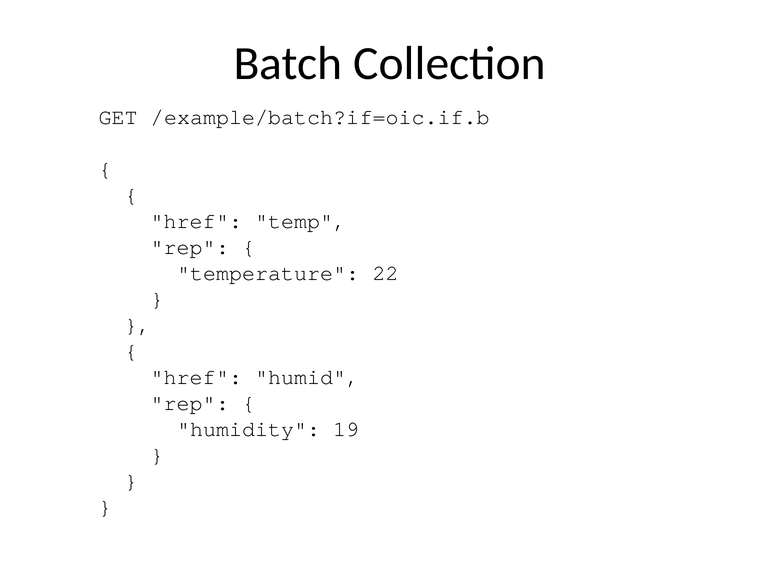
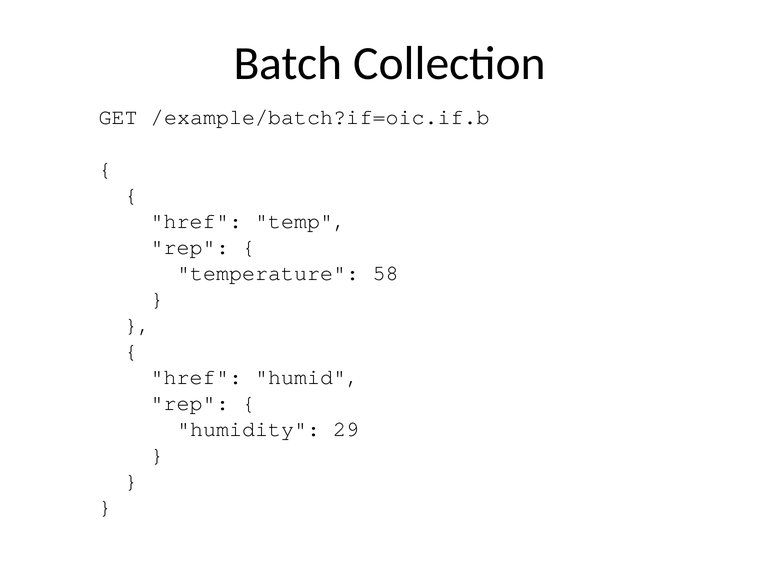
22: 22 -> 58 (386, 273)
19: 19 -> 29 (346, 429)
